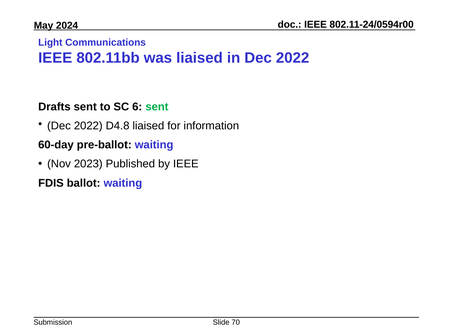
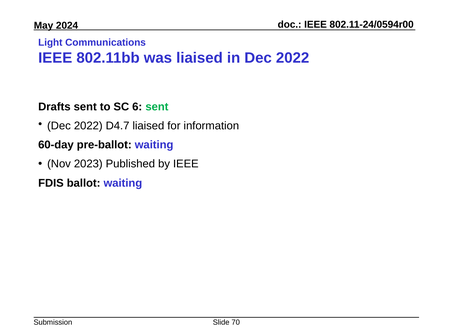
D4.8: D4.8 -> D4.7 (118, 126)
